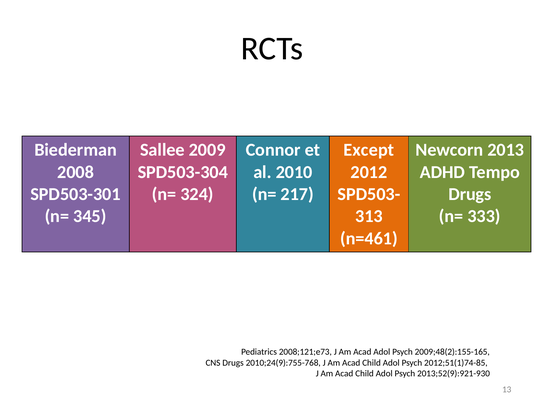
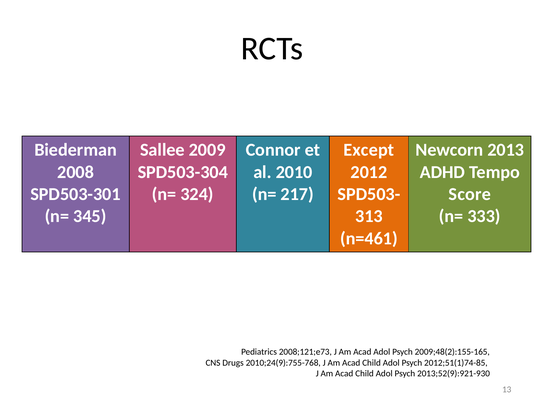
Drugs: Drugs -> Score (470, 194)
